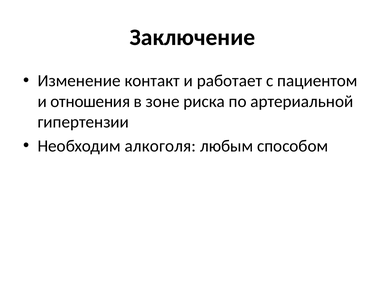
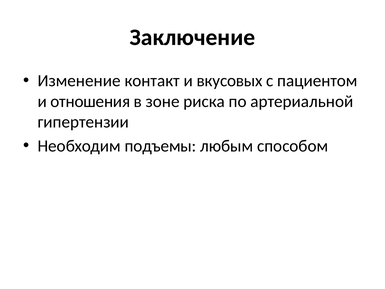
работает: работает -> вкусовых (230, 81)
алкоголя: алкоголя -> подъемы (160, 146)
